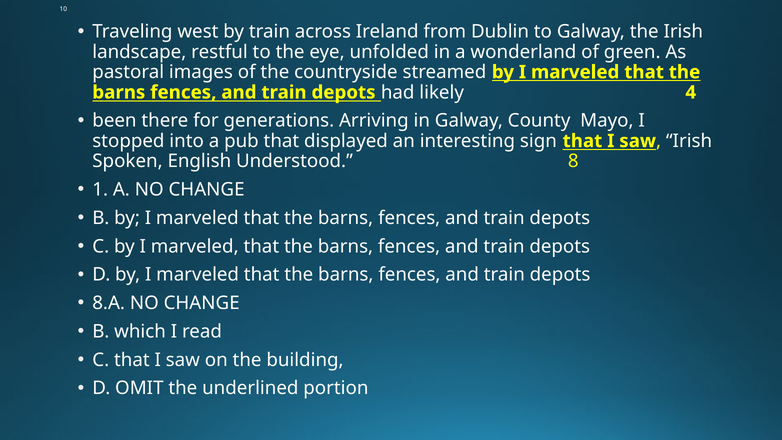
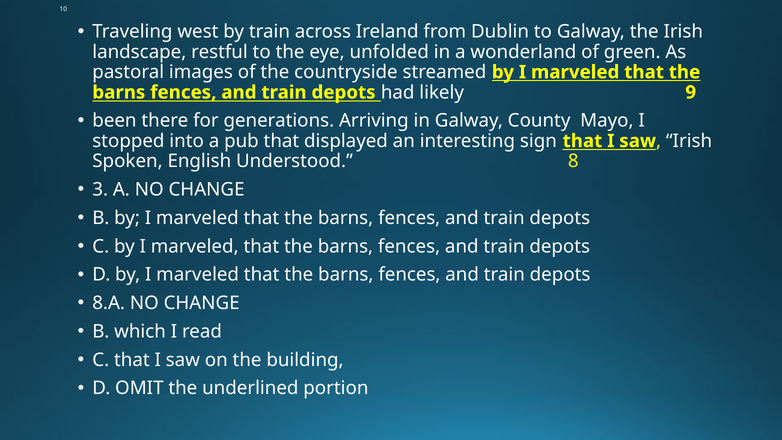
4: 4 -> 9 (691, 92)
1: 1 -> 3 (100, 190)
